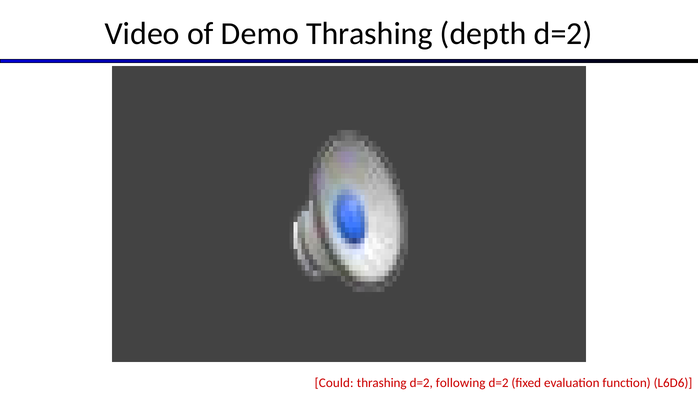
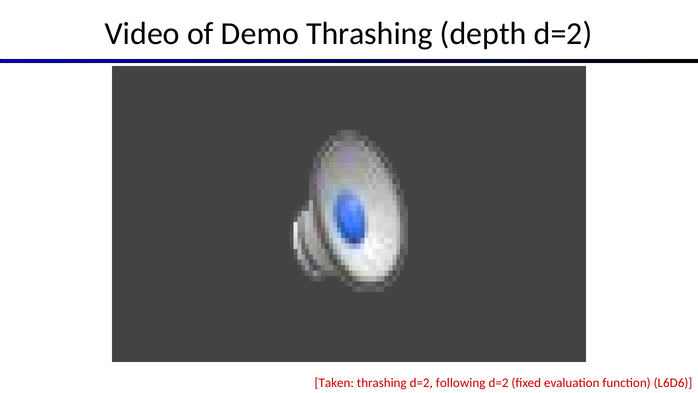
Could: Could -> Taken (334, 383)
